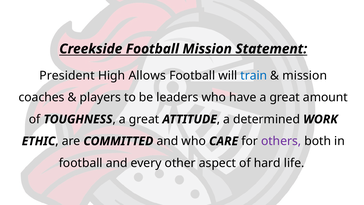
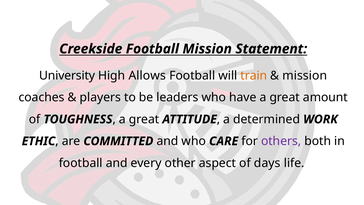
President: President -> University (67, 76)
train colour: blue -> orange (254, 76)
hard: hard -> days (267, 163)
